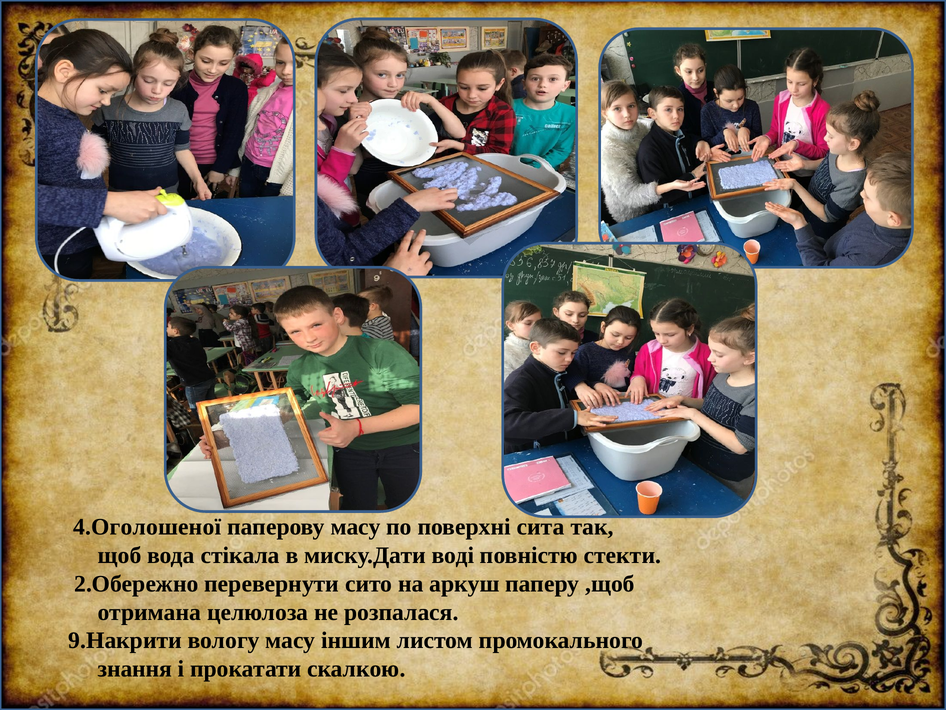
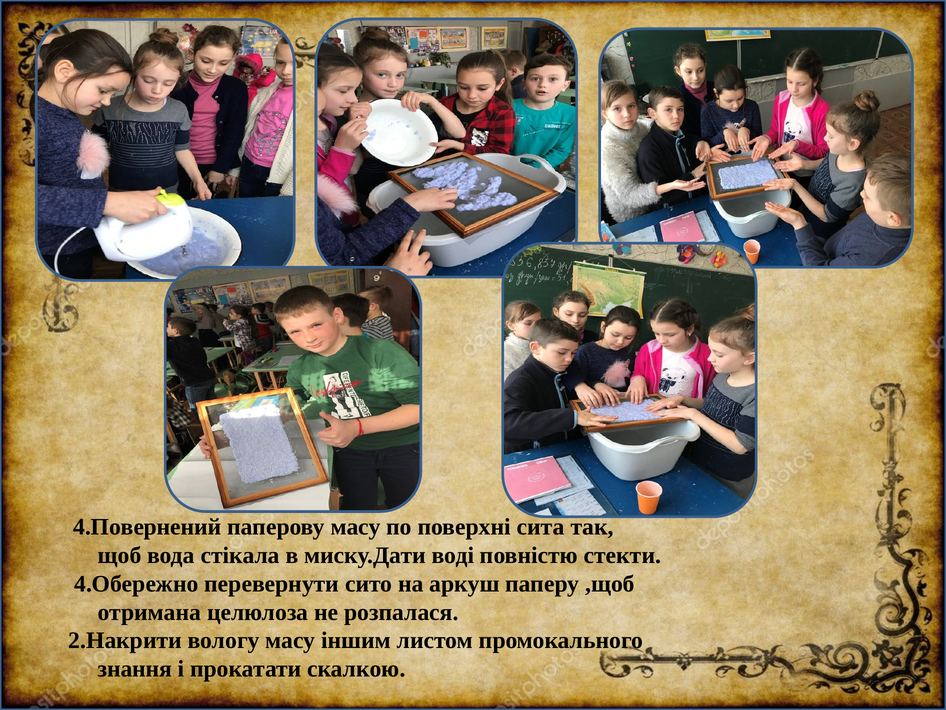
4.Оголошеної: 4.Оголошеної -> 4.Повернений (147, 527)
2.Обережно: 2.Обережно -> 4.Обережно (136, 583)
9.Накрити: 9.Накрити -> 2.Накрити (125, 640)
